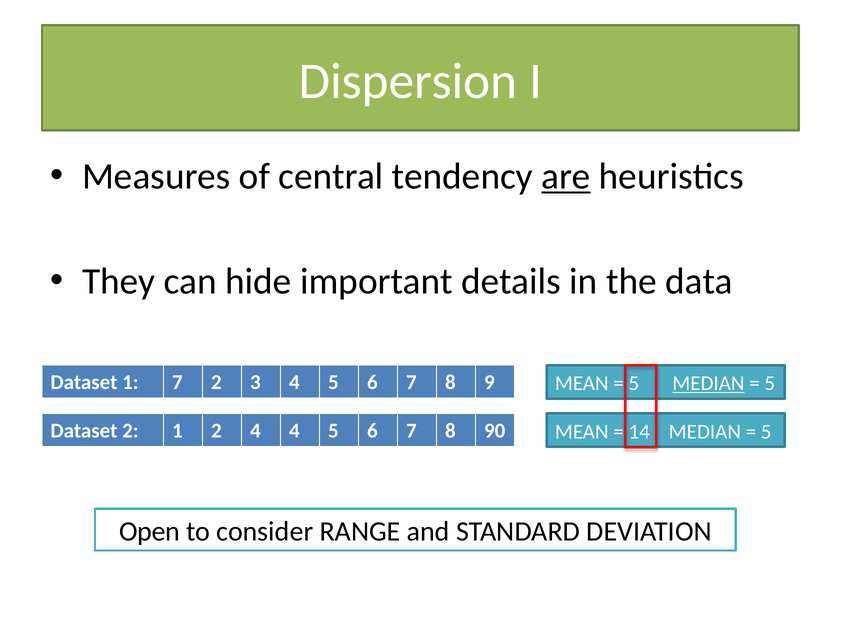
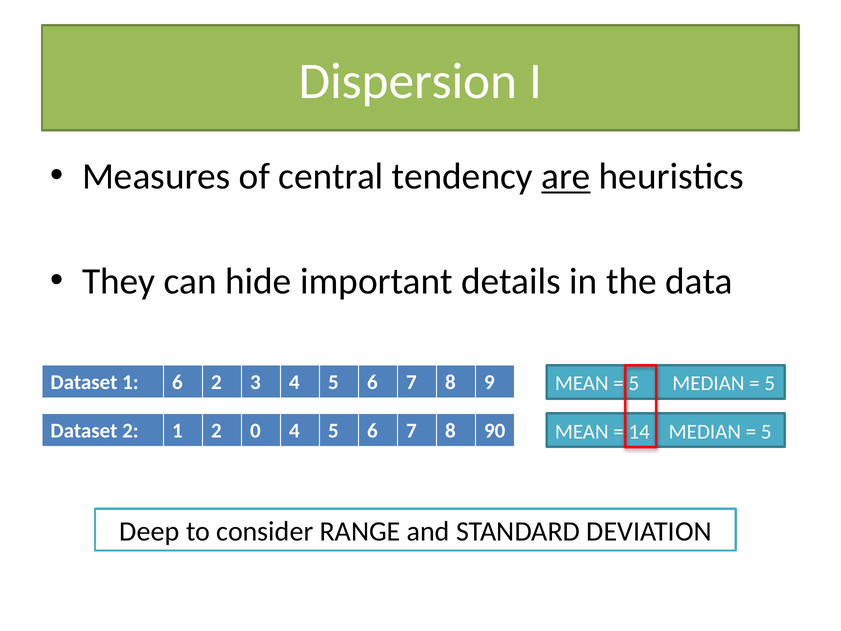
1 7: 7 -> 6 (177, 382)
MEDIAN underline: present -> none (708, 383)
2 4: 4 -> 0 (255, 431)
Open: Open -> Deep (149, 531)
